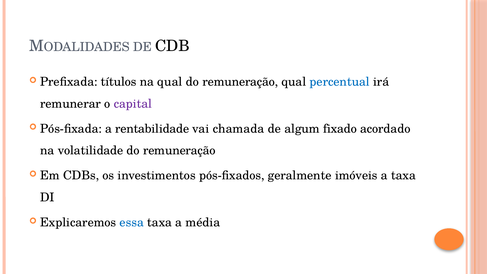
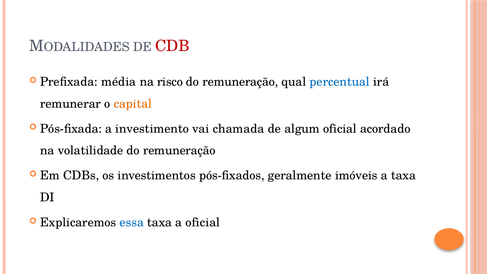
CDB colour: black -> red (172, 46)
títulos: títulos -> média (119, 82)
na qual: qual -> risco (170, 82)
capital colour: purple -> orange (133, 104)
rentabilidade: rentabilidade -> investimento (152, 129)
algum fixado: fixado -> oficial (340, 129)
a média: média -> oficial (203, 222)
